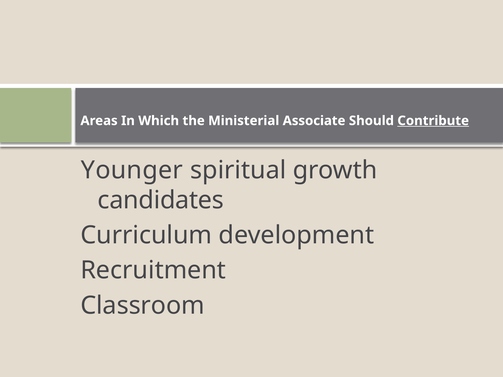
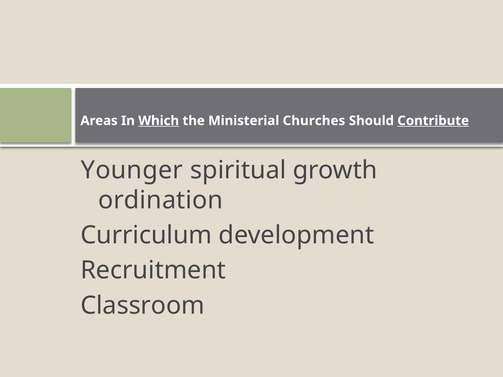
Which underline: none -> present (159, 121)
Associate: Associate -> Churches (314, 121)
candidates: candidates -> ordination (161, 200)
